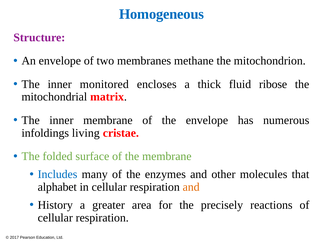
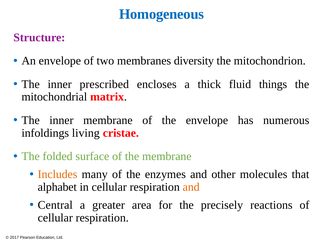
methane: methane -> diversity (194, 61)
monitored: monitored -> prescribed (104, 84)
ribose: ribose -> things (273, 84)
Includes colour: blue -> orange (58, 174)
History: History -> Central (55, 205)
